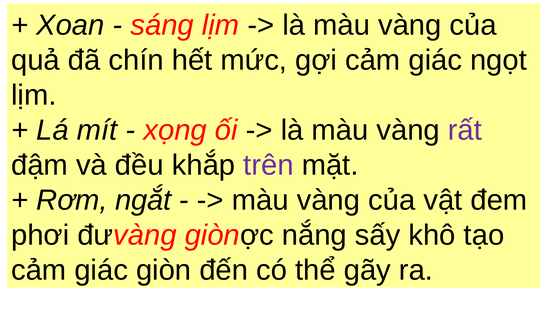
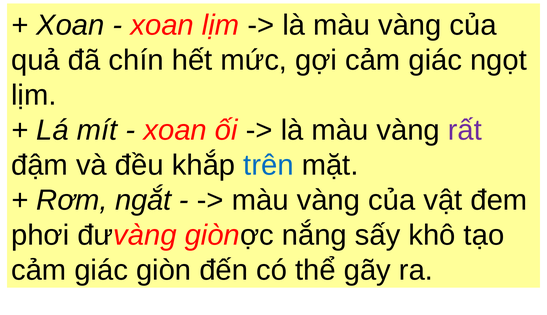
sáng: sáng -> xoan (162, 25)
xọng: xọng -> xoan (175, 130)
trên colour: purple -> blue (268, 165)
